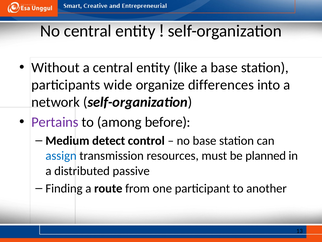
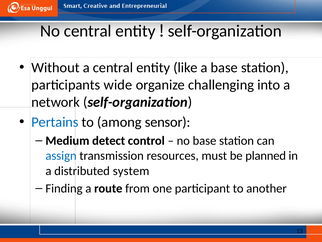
differences: differences -> challenging (221, 85)
Pertains colour: purple -> blue (55, 122)
before: before -> sensor (168, 122)
passive: passive -> system (131, 171)
